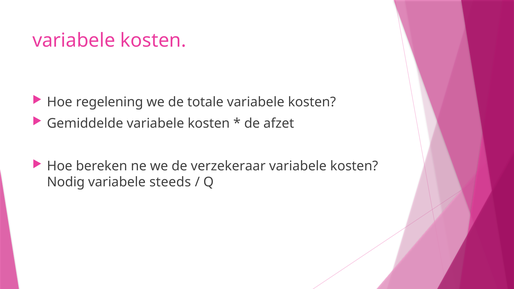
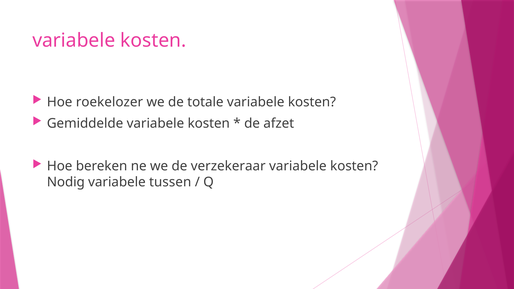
regelening: regelening -> roekelozer (109, 102)
steeds: steeds -> tussen (170, 182)
